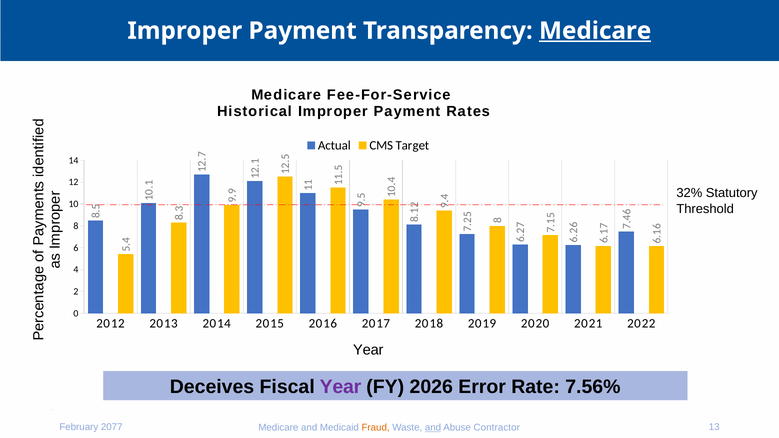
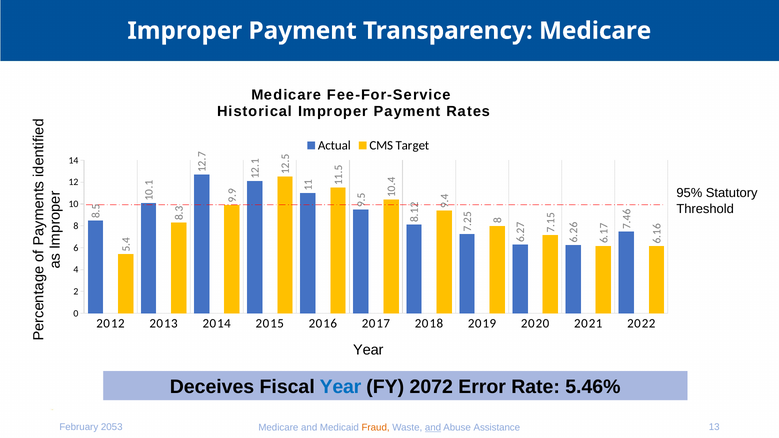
Medicare underline: present -> none (595, 31)
32%: 32% -> 95% (689, 193)
Year colour: purple -> blue (340, 387)
2026: 2026 -> 2072 (431, 387)
7.56%: 7.56% -> 5.46% (593, 387)
2077: 2077 -> 2053 (112, 427)
Contractor: Contractor -> Assistance (497, 428)
